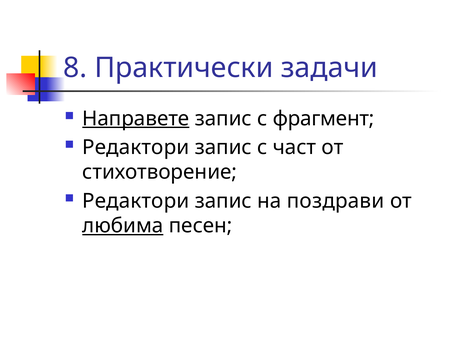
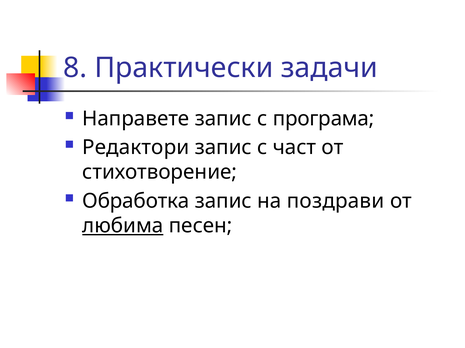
Направете underline: present -> none (136, 119)
фрагмент: фрагмент -> програма (324, 119)
Редактори: Редактори -> Обработка (136, 201)
